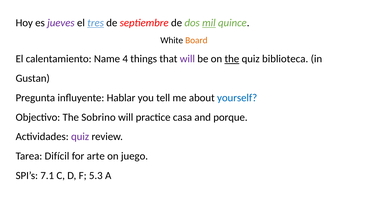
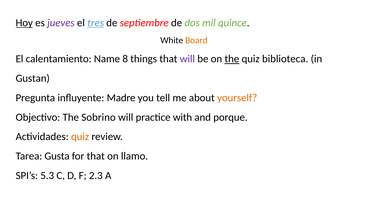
Hoy underline: none -> present (24, 23)
mil underline: present -> none (209, 23)
4: 4 -> 8 (125, 59)
Hablar: Hablar -> Madre (121, 98)
yourself colour: blue -> orange (237, 98)
casa: casa -> with (183, 117)
quiz colour: purple -> orange (80, 137)
Difícil: Difícil -> Gusta (57, 156)
for arte: arte -> that (96, 156)
juego: juego -> llamo (135, 156)
7.1: 7.1 -> 5.3 (47, 176)
5.3: 5.3 -> 2.3 (96, 176)
